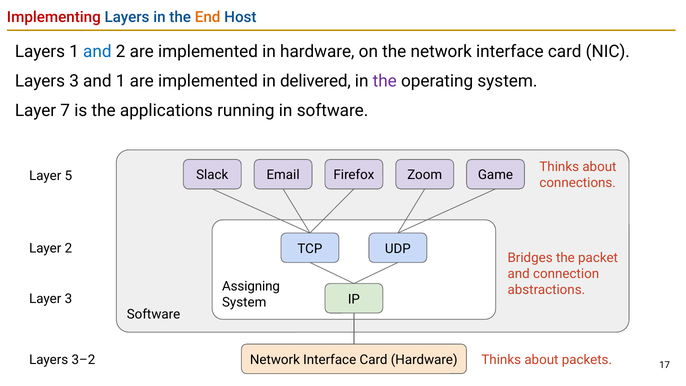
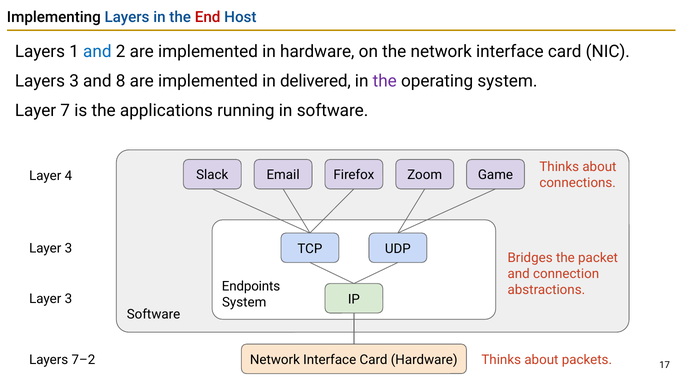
Implementing colour: red -> black (54, 17)
End colour: orange -> red (208, 17)
and 1: 1 -> 8 (121, 81)
5: 5 -> 4 (68, 176)
2: 2 -> 3 (68, 248)
Assigning: Assigning -> Endpoints (251, 286)
3–2: 3–2 -> 7–2 (83, 360)
